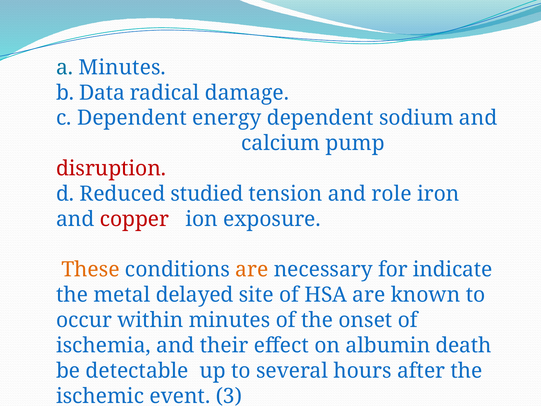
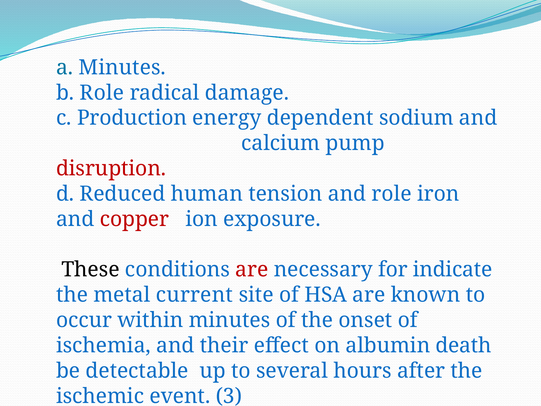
b Data: Data -> Role (102, 93)
c Dependent: Dependent -> Production (132, 118)
studied: studied -> human (207, 194)
These colour: orange -> black (91, 270)
are colour: orange -> red (252, 270)
delayed: delayed -> current (194, 295)
